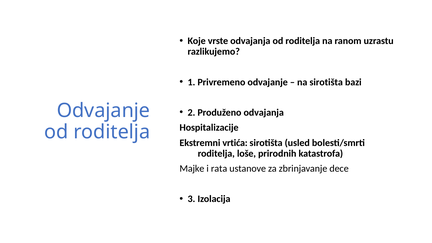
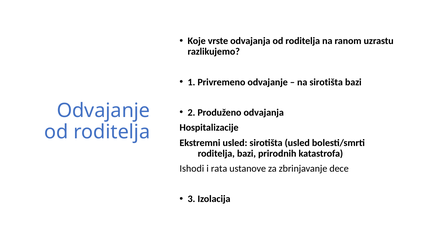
Ekstremni vrtića: vrtića -> usled (235, 143)
roditelja loše: loše -> bazi (246, 153)
Majke: Majke -> Ishodi (192, 169)
